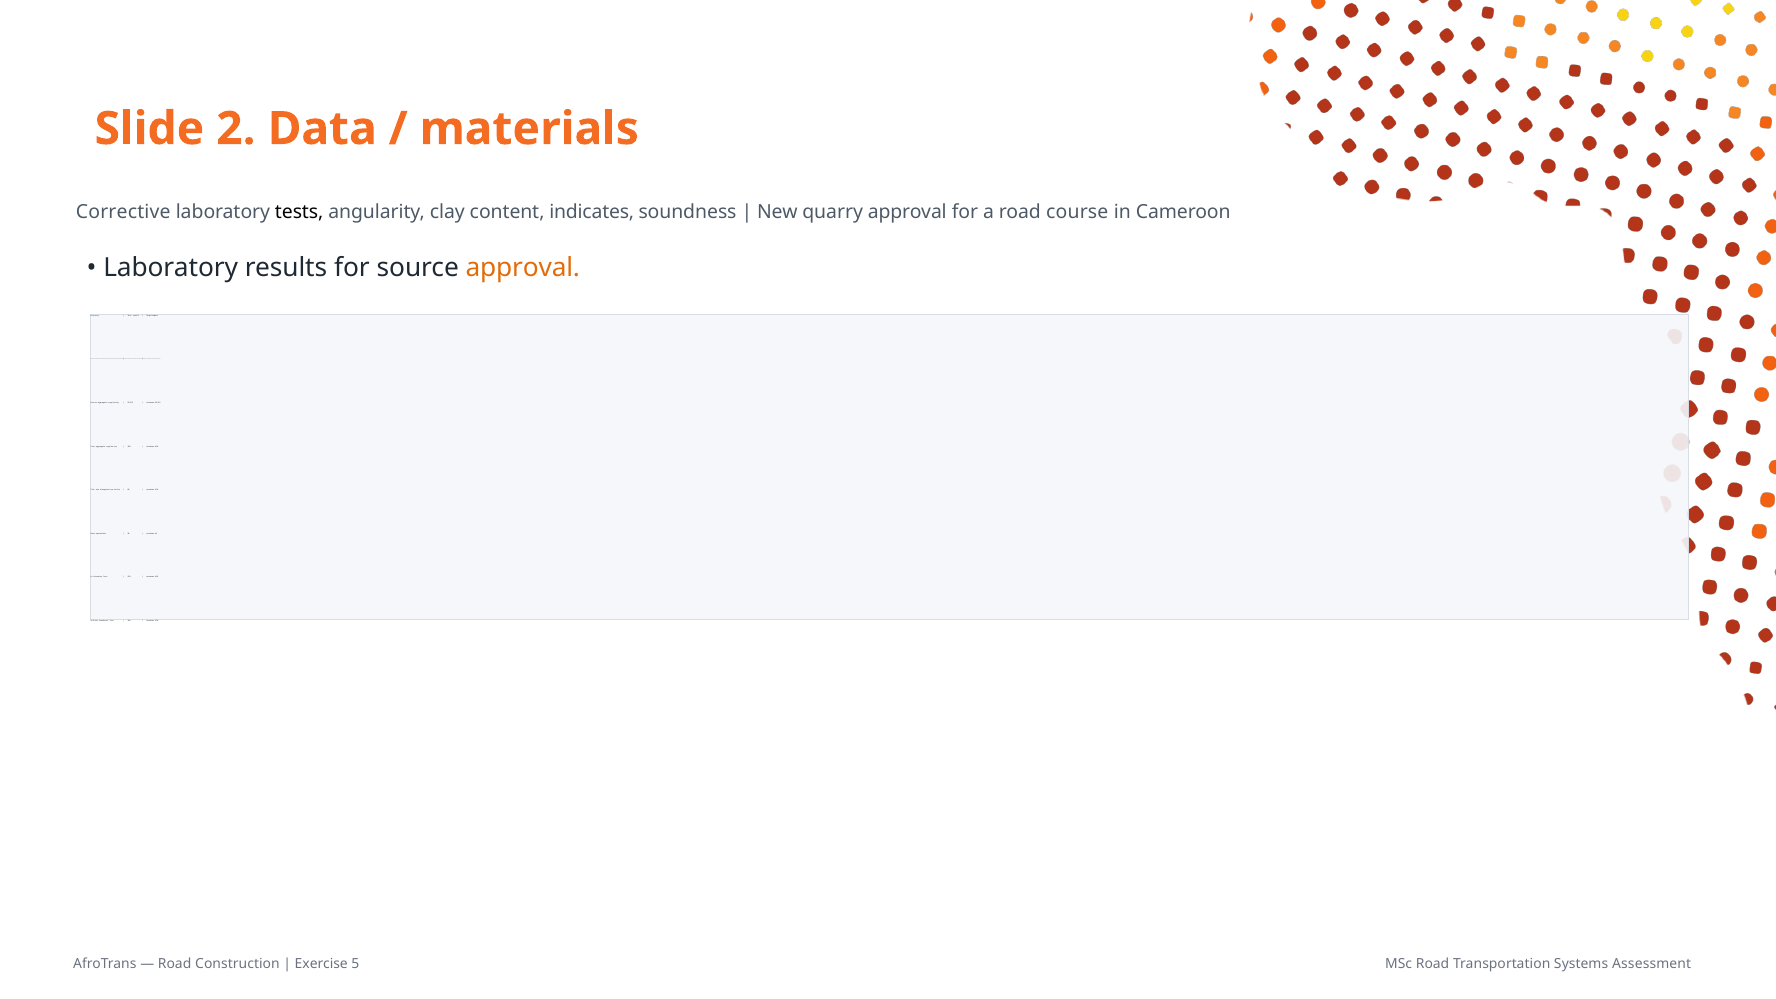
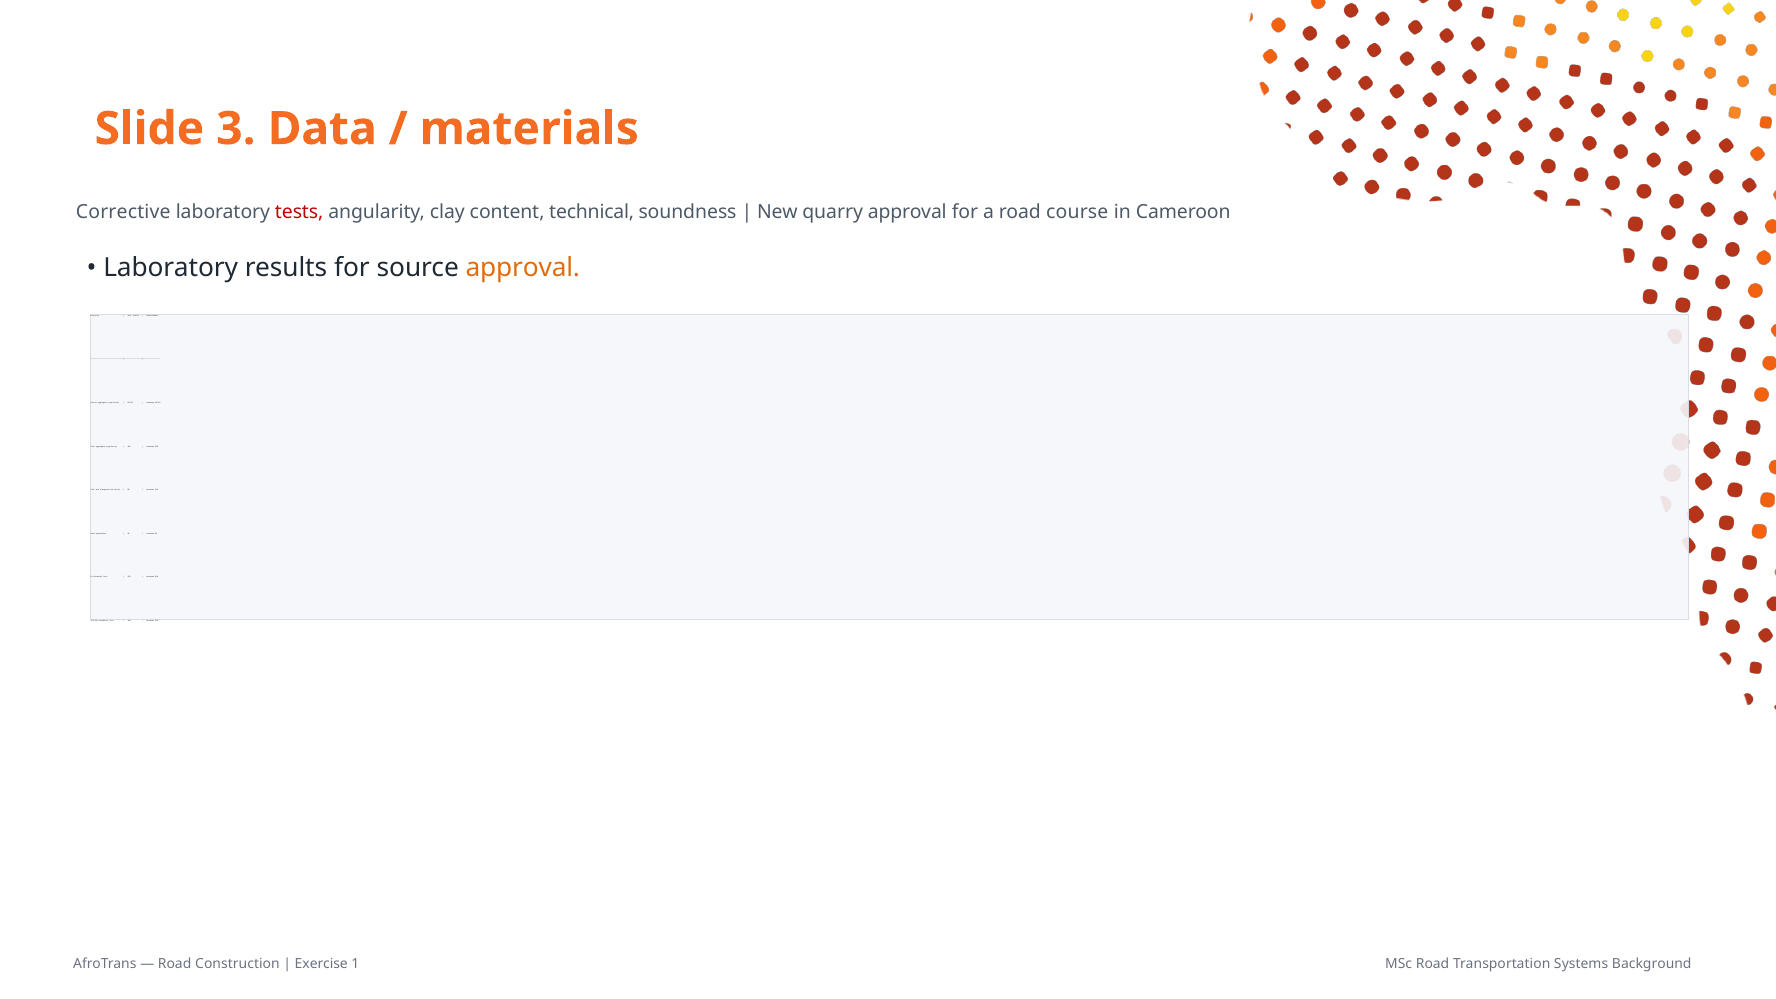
2: 2 -> 3 (236, 129)
tests colour: black -> red (299, 213)
indicates: indicates -> technical (592, 213)
5: 5 -> 1 (355, 964)
Assessment: Assessment -> Background (1652, 964)
